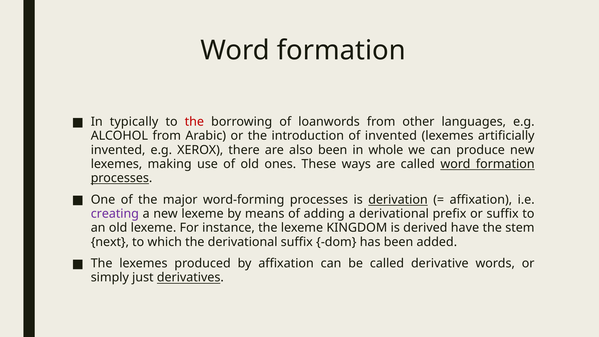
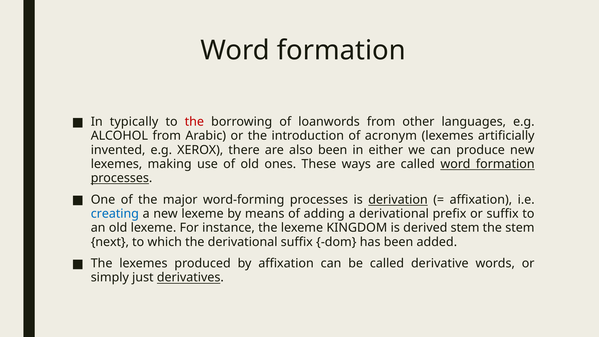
of invented: invented -> acronym (391, 136)
whole: whole -> either (386, 150)
creating colour: purple -> blue (115, 214)
derived have: have -> stem (465, 228)
